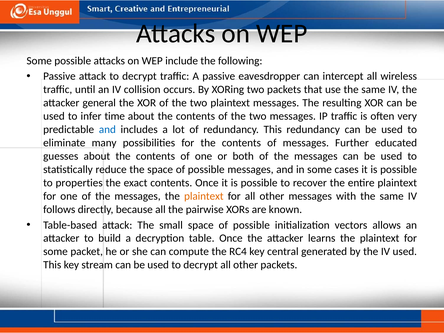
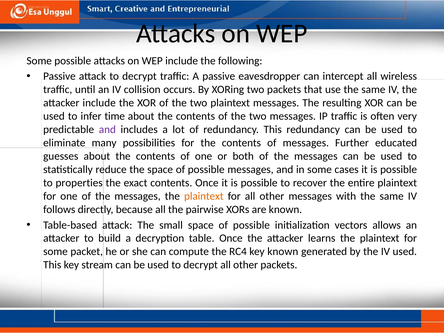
attacker general: general -> include (99, 103)
and colour: blue -> purple (107, 130)
key central: central -> known (283, 252)
